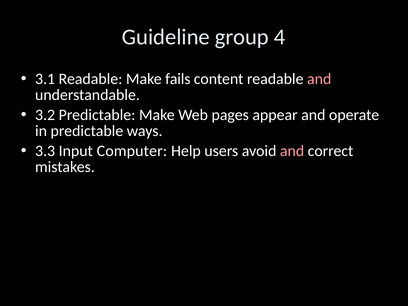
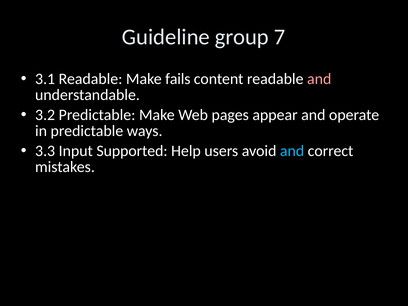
4: 4 -> 7 (280, 37)
Computer: Computer -> Supported (132, 151)
and colour: pink -> light blue (292, 151)
